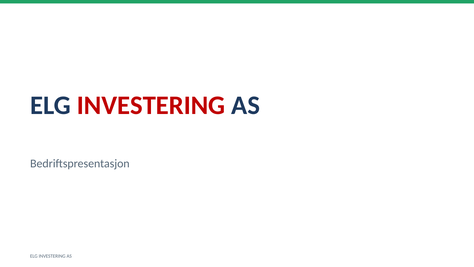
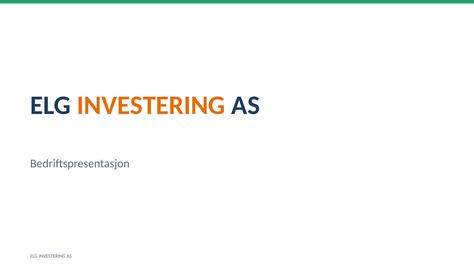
INVESTERING colour: red -> orange (151, 105)
